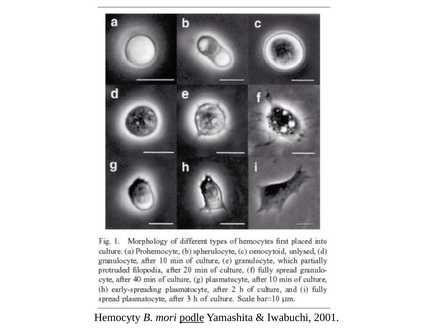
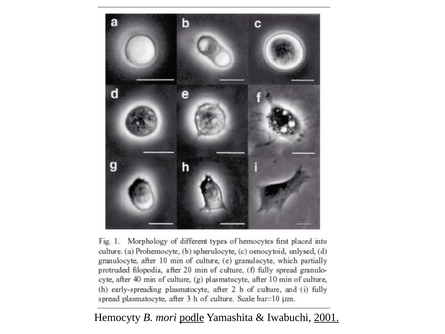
2001 underline: none -> present (326, 317)
